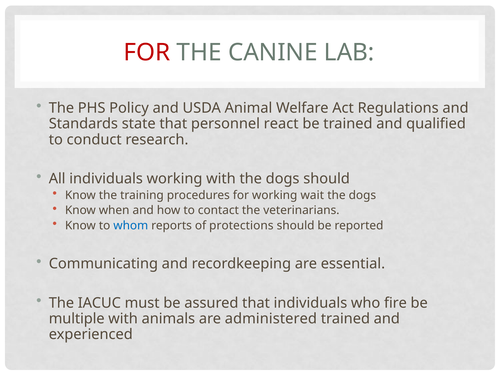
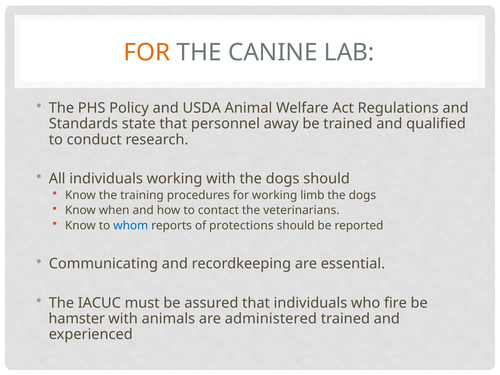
FOR colour: red -> orange (147, 52)
react: react -> away (281, 124)
wait: wait -> limb (312, 195)
multiple: multiple -> hamster (77, 319)
